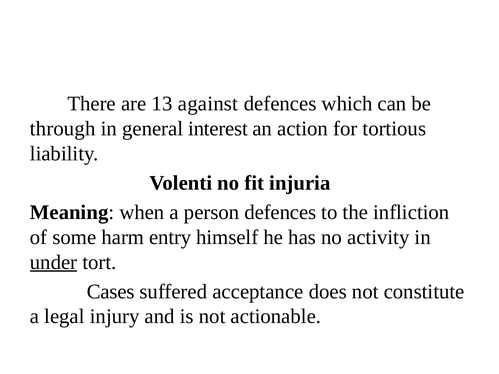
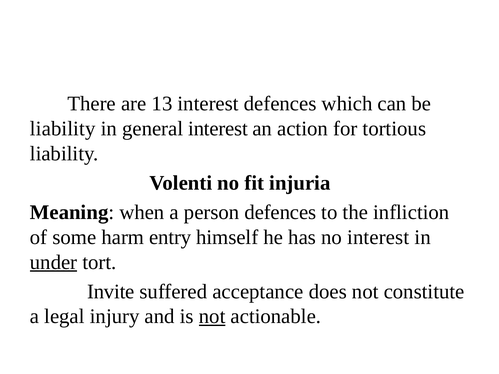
13 against: against -> interest (208, 104)
through: through -> liability (63, 129)
no activity: activity -> interest (378, 237)
Cases: Cases -> Invite (111, 292)
not underline: none -> present (212, 317)
